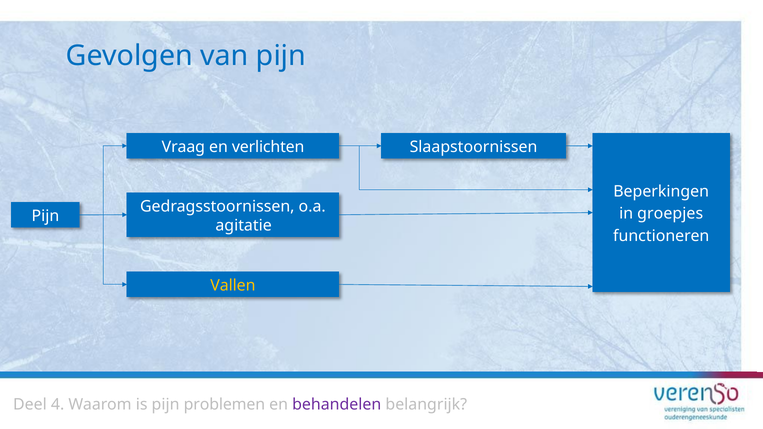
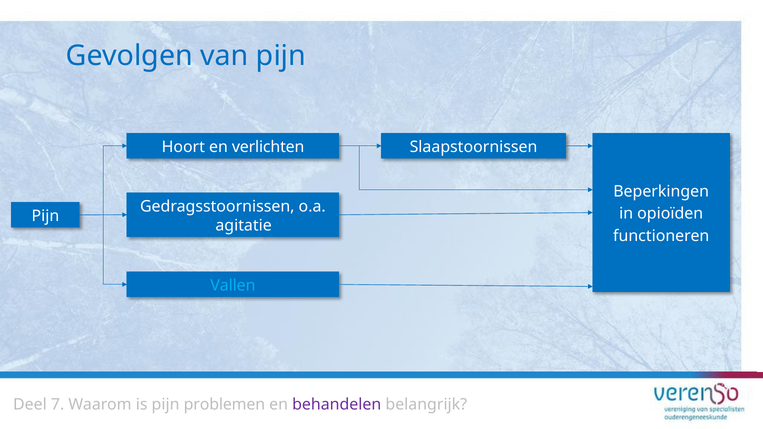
Vraag: Vraag -> Hoort (183, 147)
groepjes: groepjes -> opioïden (670, 214)
Vallen colour: yellow -> light blue (233, 286)
4: 4 -> 7 (58, 405)
